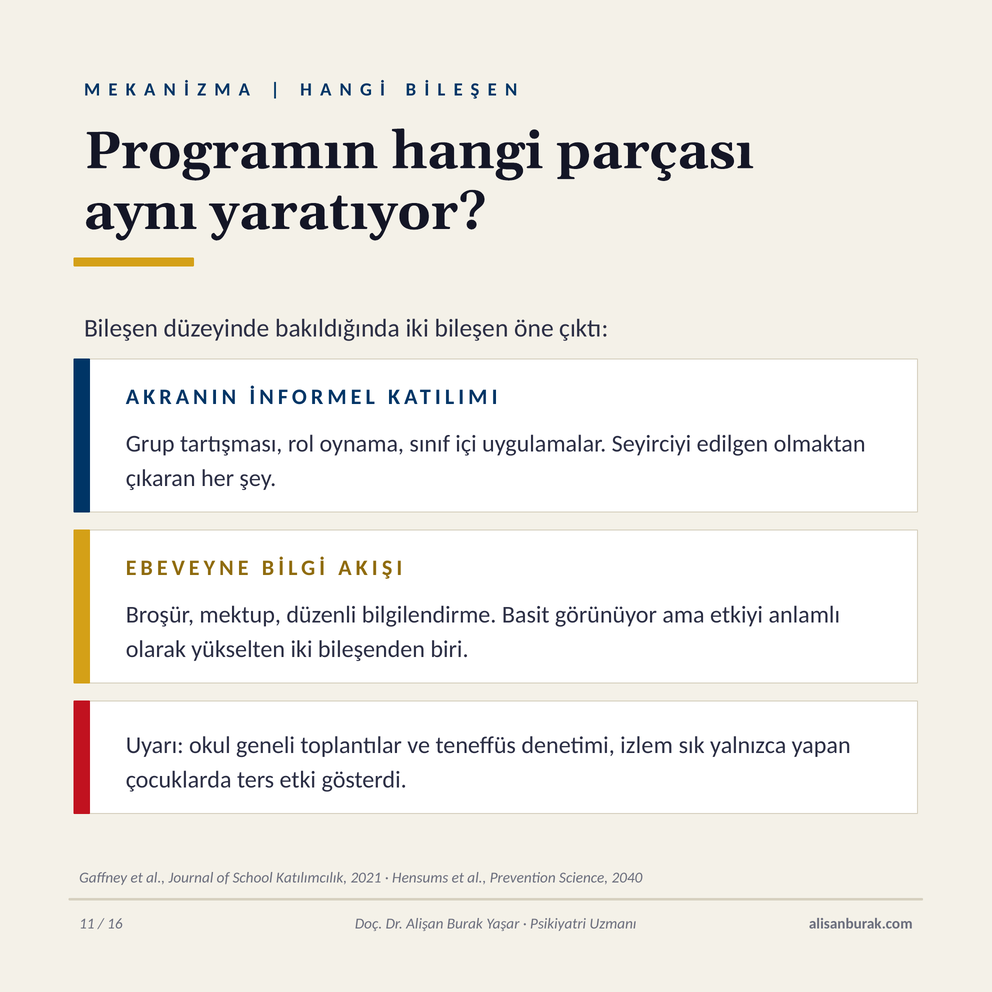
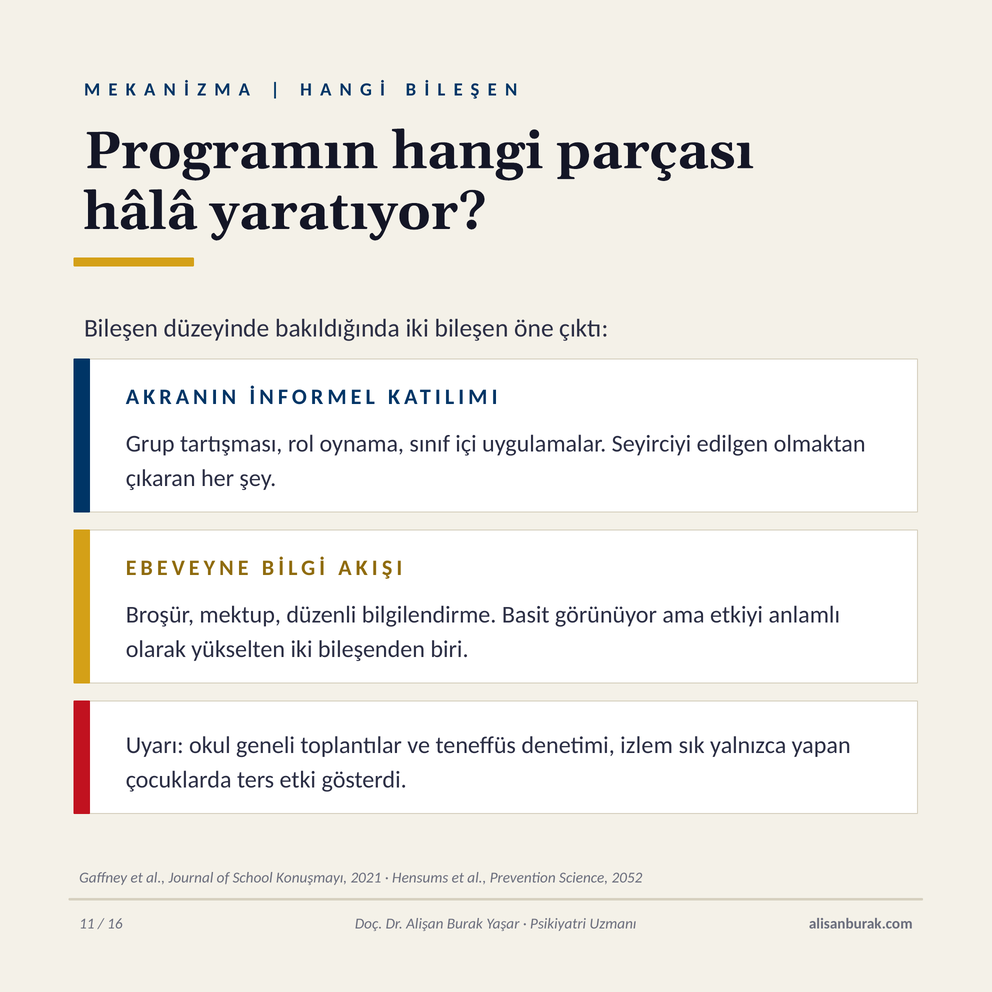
aynı: aynı -> hâlâ (140, 212)
Katılımcılık: Katılımcılık -> Konuşmayı (312, 878)
2040: 2040 -> 2052 (627, 878)
